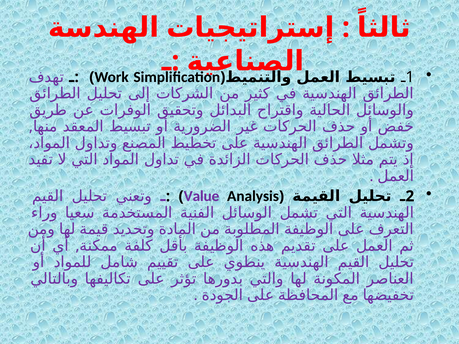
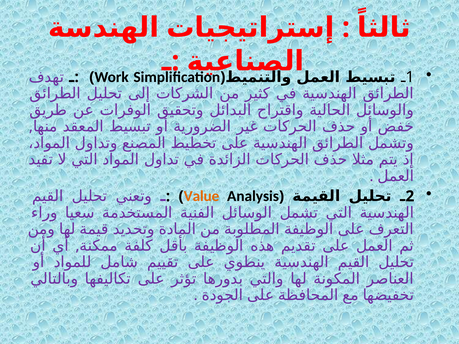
Value colour: purple -> orange (202, 196)
